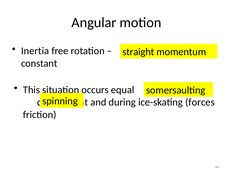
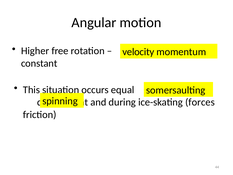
Inertia: Inertia -> Higher (35, 51)
straight: straight -> velocity (138, 52)
